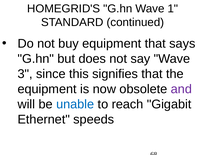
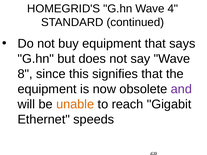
1: 1 -> 4 (173, 9)
3: 3 -> 8 (25, 74)
unable colour: blue -> orange (75, 104)
